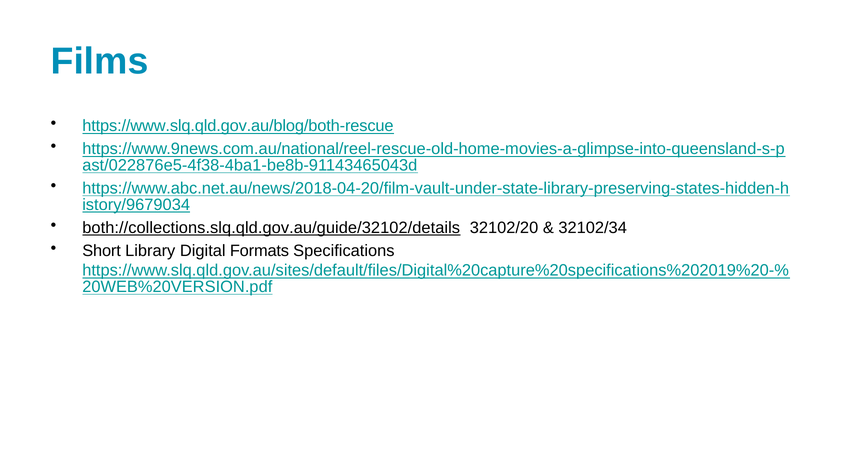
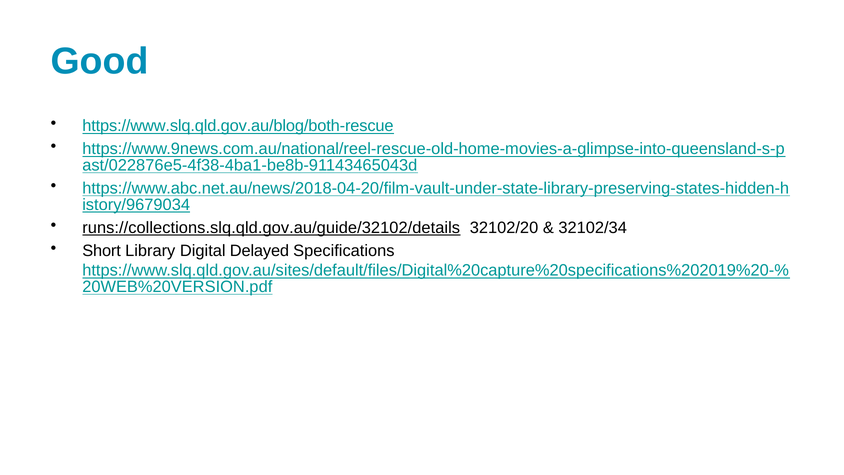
Films: Films -> Good (100, 61)
both://collections.slq.qld.gov.au/guide/32102/details: both://collections.slq.qld.gov.au/guide/32102/details -> runs://collections.slq.qld.gov.au/guide/32102/details (271, 228)
Formats: Formats -> Delayed (259, 251)
